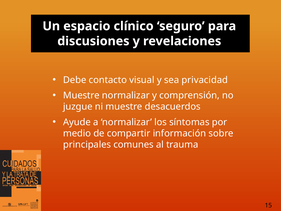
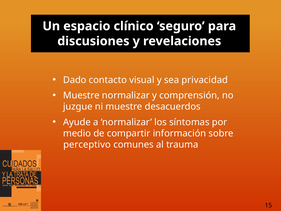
Debe: Debe -> Dado (75, 80)
principales: principales -> perceptivo (87, 144)
